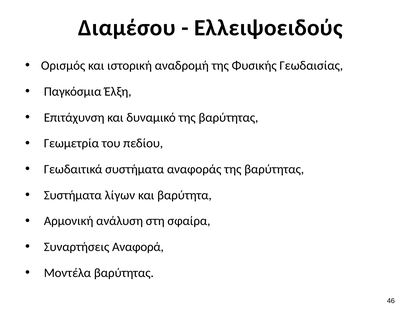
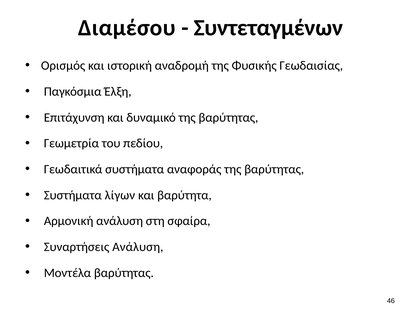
Ελλειψοειδούς: Ελλειψοειδούς -> Συντεταγμένων (268, 28)
Συναρτήσεις Αναφορά: Αναφορά -> Ανάλυση (138, 247)
